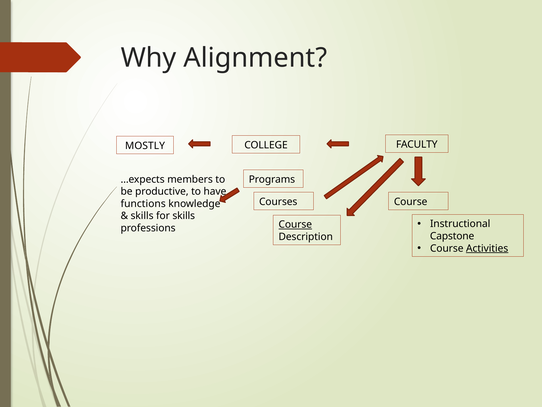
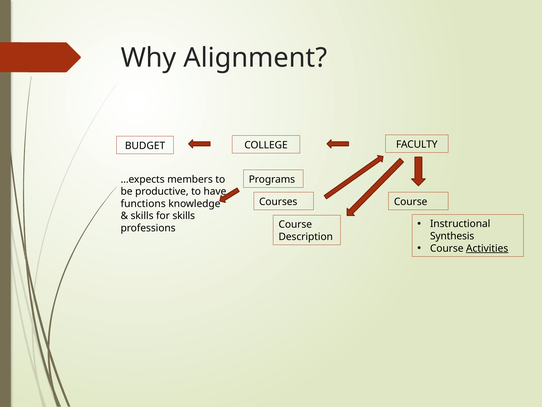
MOSTLY: MOSTLY -> BUDGET (145, 146)
Course underline: present -> none (295, 224)
Capstone: Capstone -> Synthesis (452, 236)
